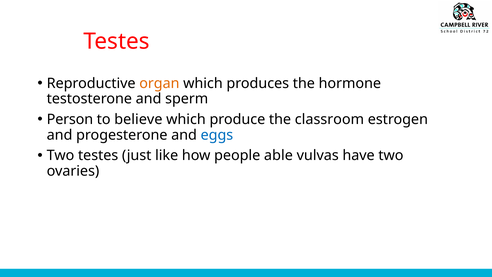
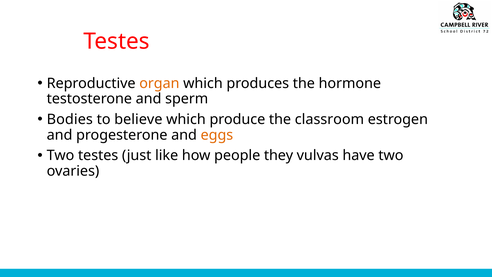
Person: Person -> Bodies (70, 119)
eggs colour: blue -> orange (217, 135)
able: able -> they (279, 155)
